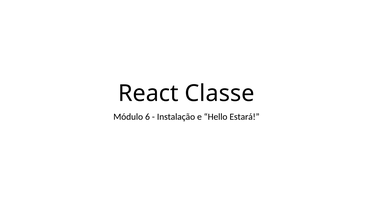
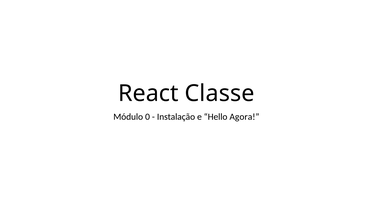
6: 6 -> 0 (148, 117)
Estará: Estará -> Agora (244, 117)
